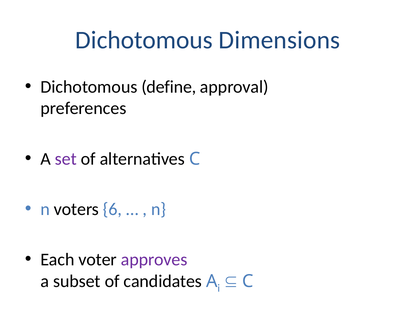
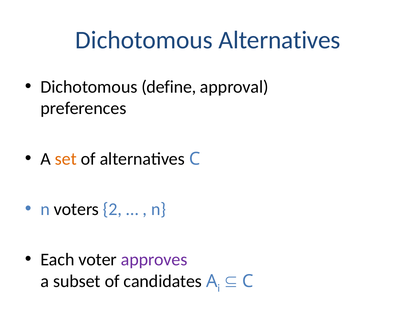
Dichotomous Dimensions: Dimensions -> Alternatives (280, 40)
set colour: purple -> orange (66, 159)
6: 6 -> 2 (113, 209)
